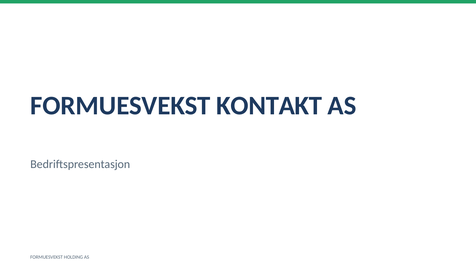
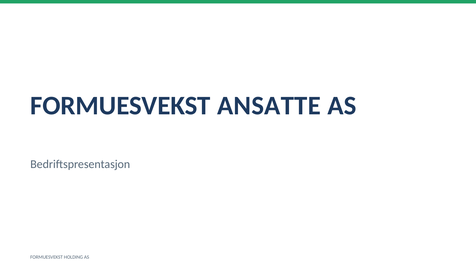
KONTAKT: KONTAKT -> ANSATTE (269, 106)
